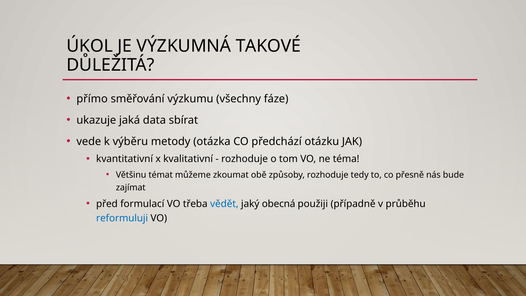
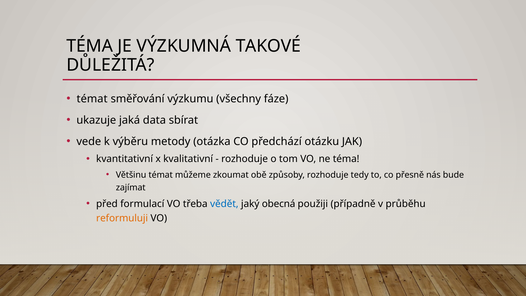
ÚKOL: ÚKOL -> TÉMA (90, 46)
přímo: přímo -> témat (92, 99)
reformuluji colour: blue -> orange (122, 218)
